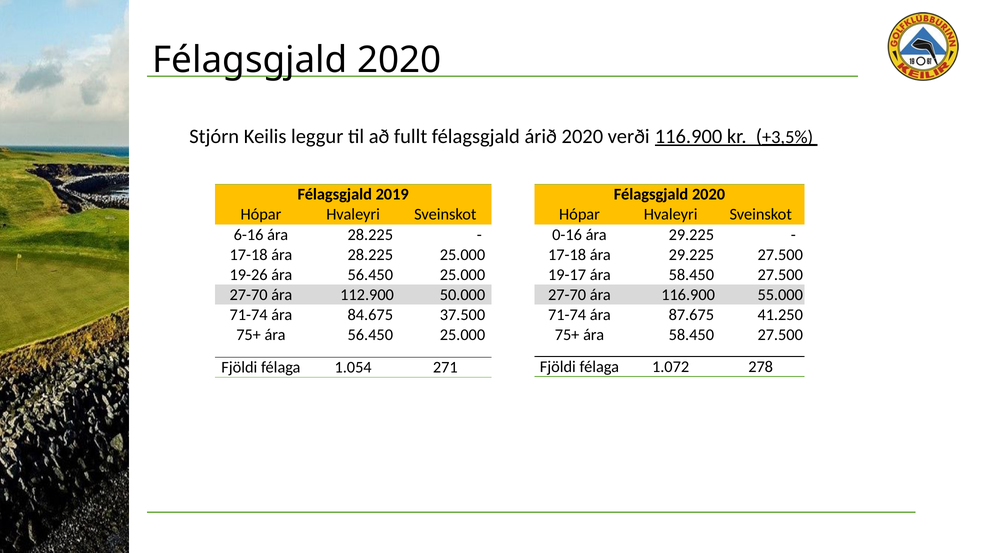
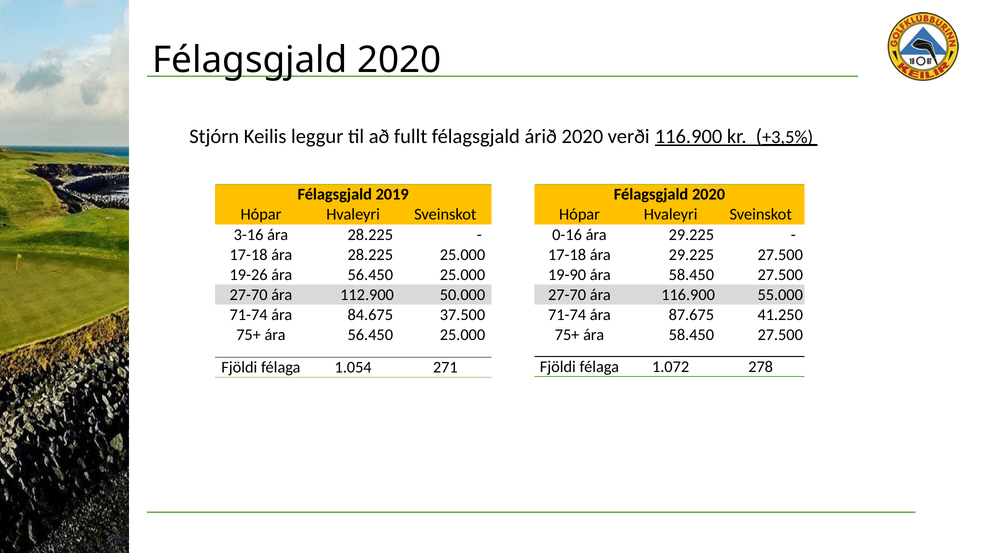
6-16: 6-16 -> 3-16 (249, 235)
19-17: 19-17 -> 19-90 (567, 275)
